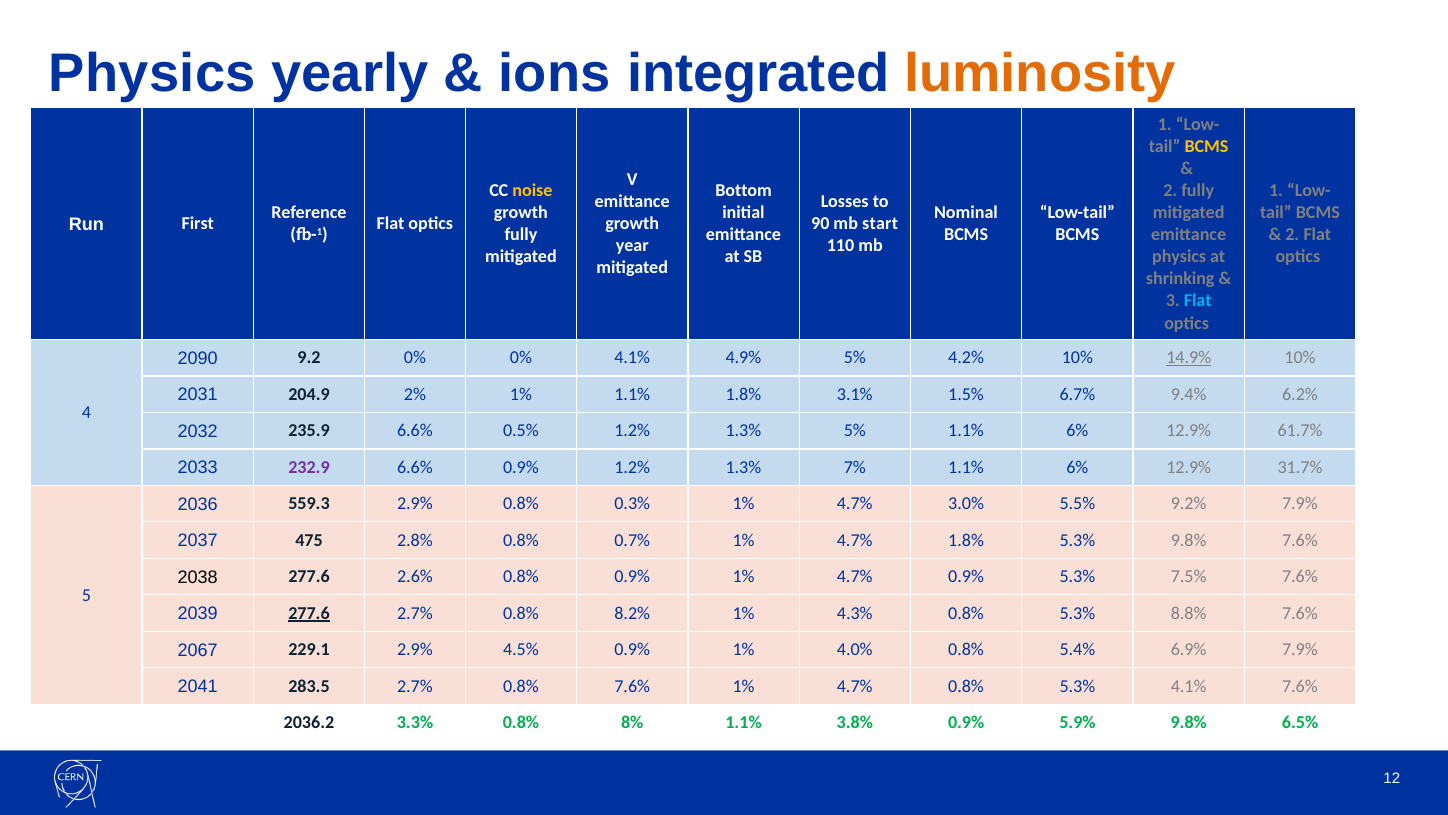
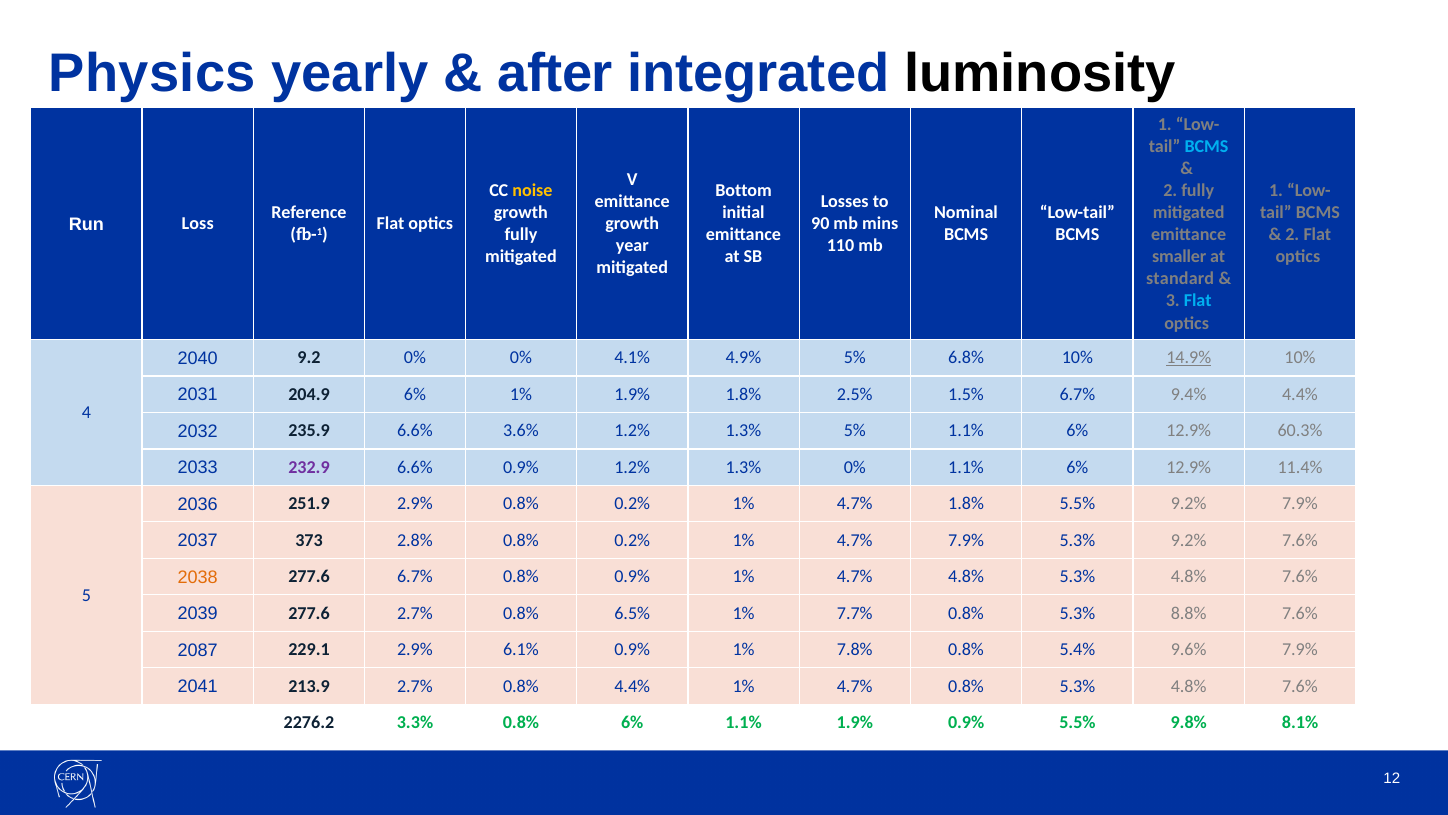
ions: ions -> after (555, 73)
luminosity colour: orange -> black (1040, 73)
BCMS colour: yellow -> light blue (1207, 146)
First: First -> Loss (198, 224)
start: start -> mins (880, 224)
physics: physics -> smaller (1179, 257)
shrinking: shrinking -> standard (1180, 279)
2090: 2090 -> 2040 (198, 358)
4.2%: 4.2% -> 6.8% (966, 358)
204.9 2%: 2% -> 6% (415, 394)
1% 1.1%: 1.1% -> 1.9% (632, 394)
3.1%: 3.1% -> 2.5% (855, 394)
9.4% 6.2%: 6.2% -> 4.4% (1300, 394)
0.5%: 0.5% -> 3.6% (521, 431)
61.7%: 61.7% -> 60.3% (1300, 431)
1.3% 7%: 7% -> 0% (855, 467)
31.7%: 31.7% -> 11.4% (1300, 467)
559.3: 559.3 -> 251.9 (309, 503)
2.9% 0.8% 0.3%: 0.3% -> 0.2% (632, 503)
4.7% 3.0%: 3.0% -> 1.8% (966, 503)
475: 475 -> 373 (309, 540)
2.8% 0.8% 0.7%: 0.7% -> 0.2% (632, 540)
4.7% 1.8%: 1.8% -> 7.9% (966, 540)
5.3% 9.8%: 9.8% -> 9.2% (1189, 540)
2038 colour: black -> orange (198, 577)
277.6 2.6%: 2.6% -> 6.7% (415, 576)
4.7% 0.9%: 0.9% -> 4.8% (966, 576)
7.5%: 7.5% -> 4.8% (1189, 576)
277.6 underline: present -> none (309, 613)
8.2%: 8.2% -> 6.5% (632, 613)
4.3%: 4.3% -> 7.7% (855, 613)
2067: 2067 -> 2087 (198, 650)
4.5%: 4.5% -> 6.1% (521, 649)
4.0%: 4.0% -> 7.8% (855, 649)
6.9%: 6.9% -> 9.6% (1189, 649)
283.5: 283.5 -> 213.9 (309, 686)
0.8% 7.6%: 7.6% -> 4.4% (632, 686)
0.8% 5.3% 4.1%: 4.1% -> 4.8% (1189, 686)
2036.2: 2036.2 -> 2276.2 (309, 722)
0.8% 8%: 8% -> 6% (632, 722)
1.1% 3.8%: 3.8% -> 1.9% (855, 722)
0.9% 5.9%: 5.9% -> 5.5% (1077, 722)
6.5%: 6.5% -> 8.1% (1300, 722)
